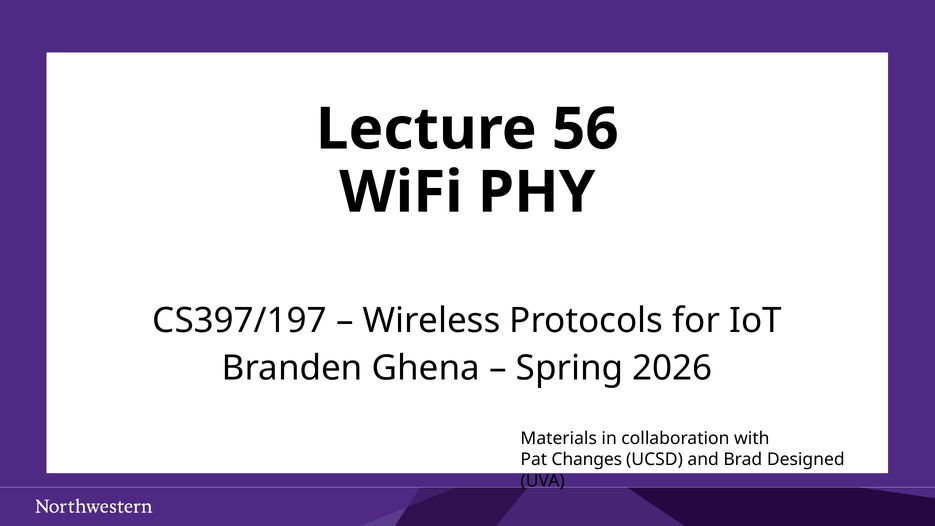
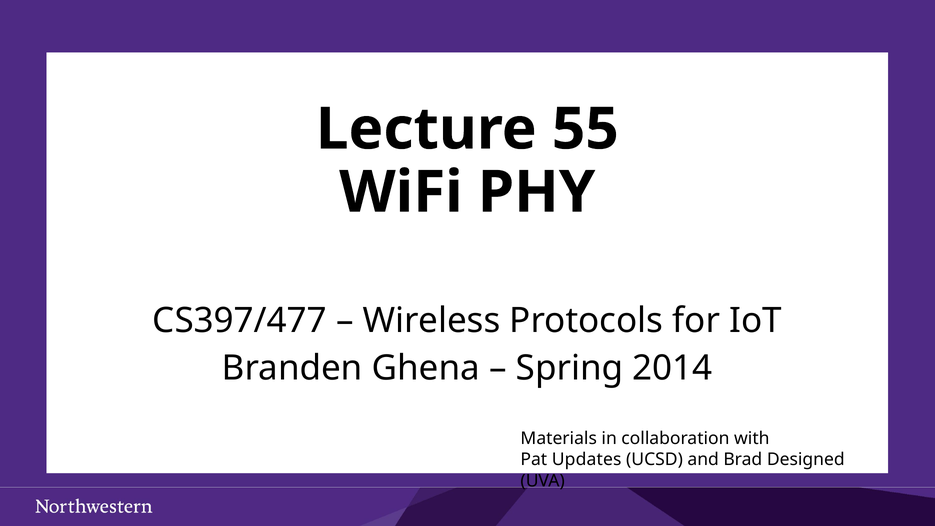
56: 56 -> 55 (585, 129)
CS397/197: CS397/197 -> CS397/477 (240, 320)
2026: 2026 -> 2014 (672, 368)
Changes: Changes -> Updates (587, 460)
